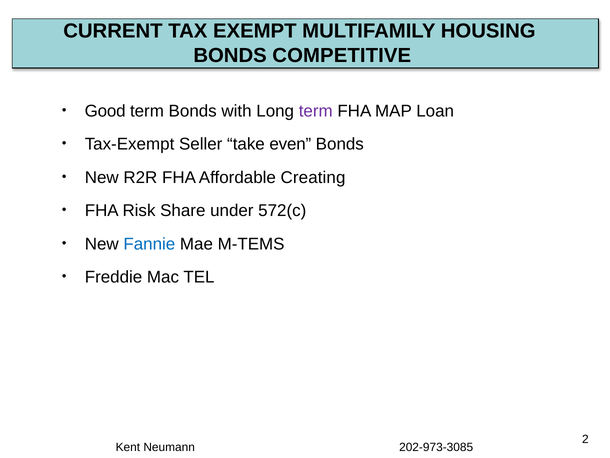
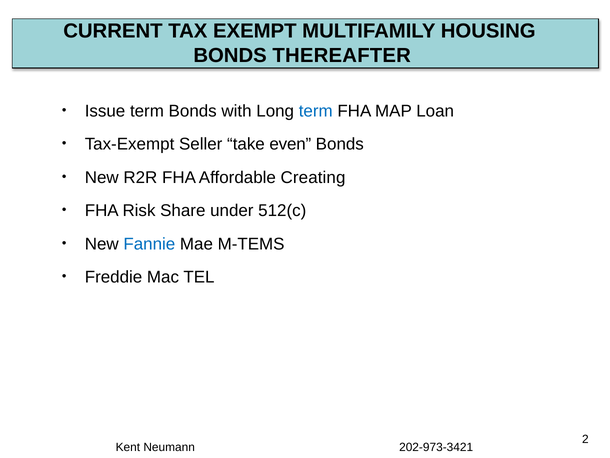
COMPETITIVE: COMPETITIVE -> THEREAFTER (342, 55)
Good: Good -> Issue (105, 111)
term colour: purple -> blue (316, 111)
572(c: 572(c -> 512(c (282, 210)
202-973-3085: 202-973-3085 -> 202-973-3421 (436, 447)
